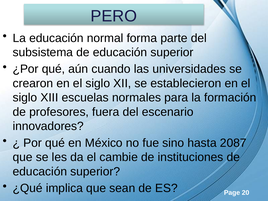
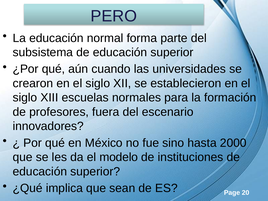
2087: 2087 -> 2000 (233, 143)
cambie: cambie -> modelo (119, 157)
